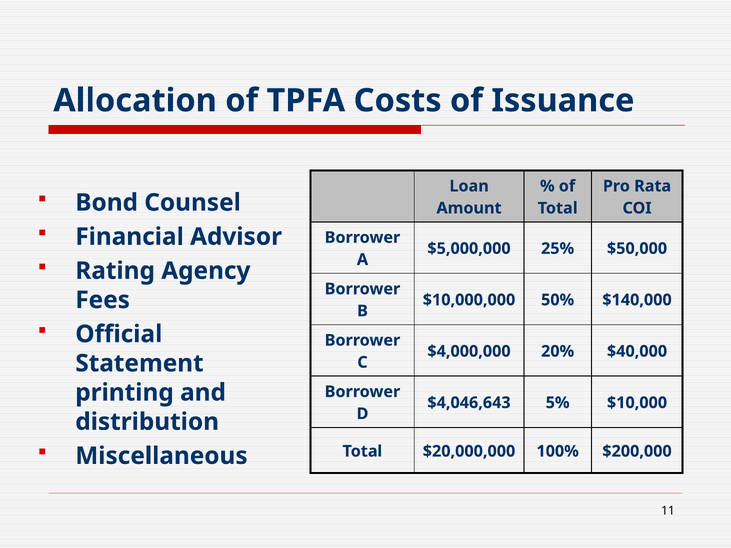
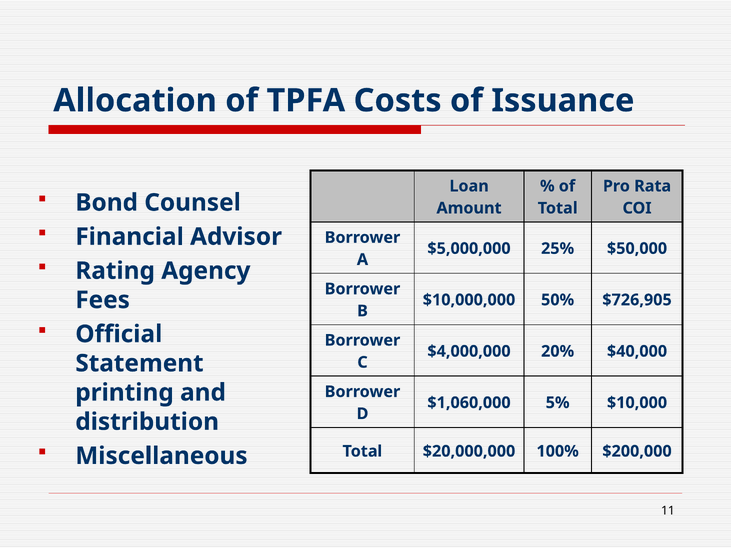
$140,000: $140,000 -> $726,905 (637, 300)
$4,046,643: $4,046,643 -> $1,060,000 (469, 403)
